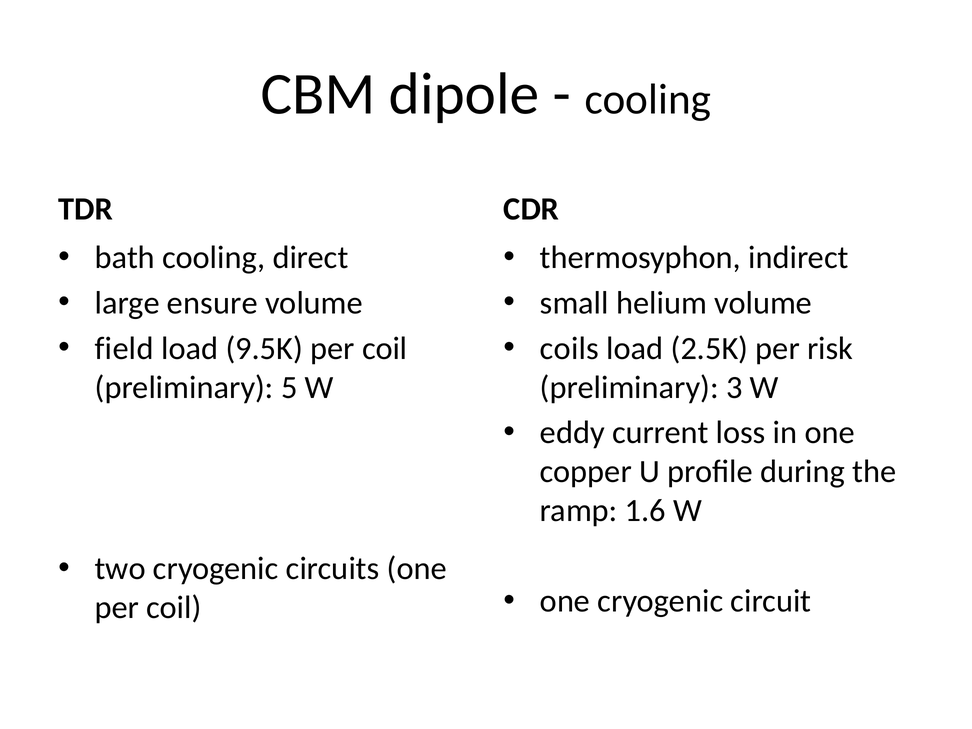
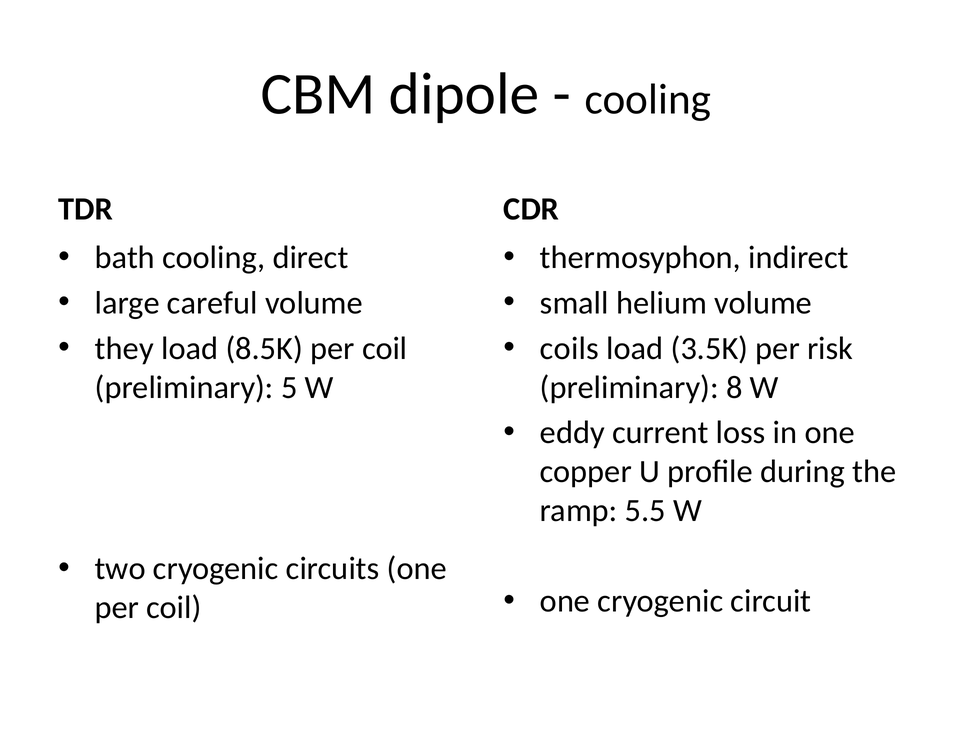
ensure: ensure -> careful (212, 303)
field: field -> they (124, 348)
9.5K: 9.5K -> 8.5K (264, 348)
2.5K: 2.5K -> 3.5K (709, 348)
3: 3 -> 8 (734, 387)
1.6: 1.6 -> 5.5 (645, 510)
